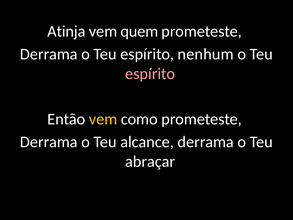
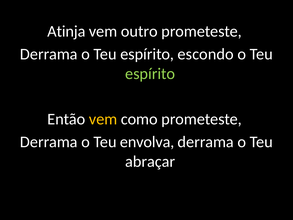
quem: quem -> outro (139, 31)
nenhum: nenhum -> escondo (206, 54)
espírito colour: pink -> light green (150, 74)
alcance: alcance -> envolva (147, 142)
